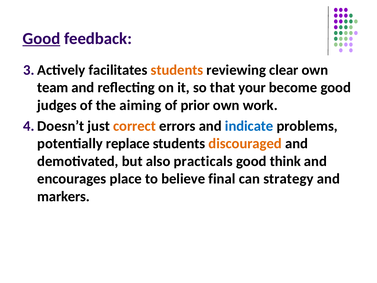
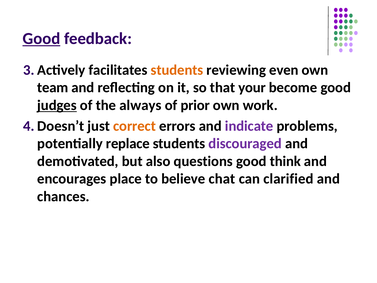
clear: clear -> even (284, 70)
judges underline: none -> present (57, 105)
aiming: aiming -> always (140, 105)
indicate colour: blue -> purple (249, 126)
discouraged colour: orange -> purple (245, 144)
practicals: practicals -> questions (203, 161)
final: final -> chat (222, 179)
strategy: strategy -> clarified (288, 179)
markers: markers -> chances (63, 196)
